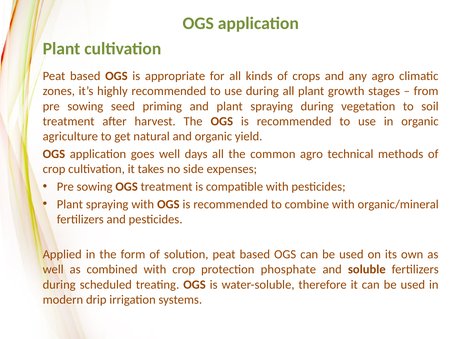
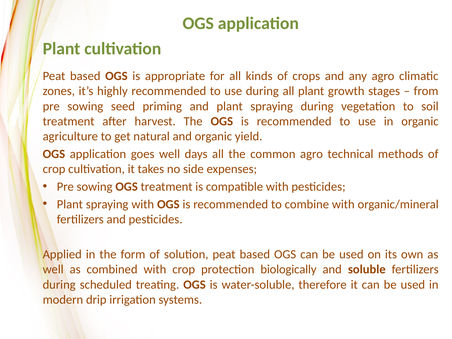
phosphate: phosphate -> biologically (288, 270)
